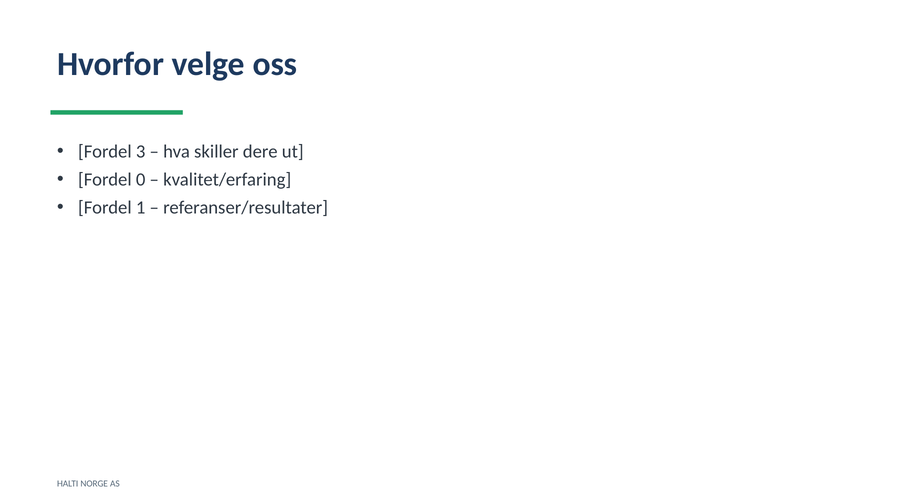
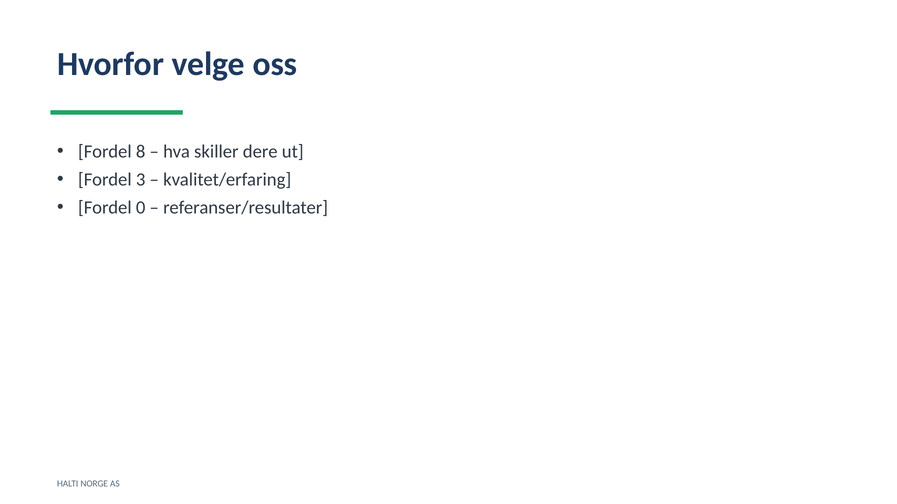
3: 3 -> 8 (141, 152)
0: 0 -> 3 (141, 180)
1: 1 -> 0 (141, 208)
